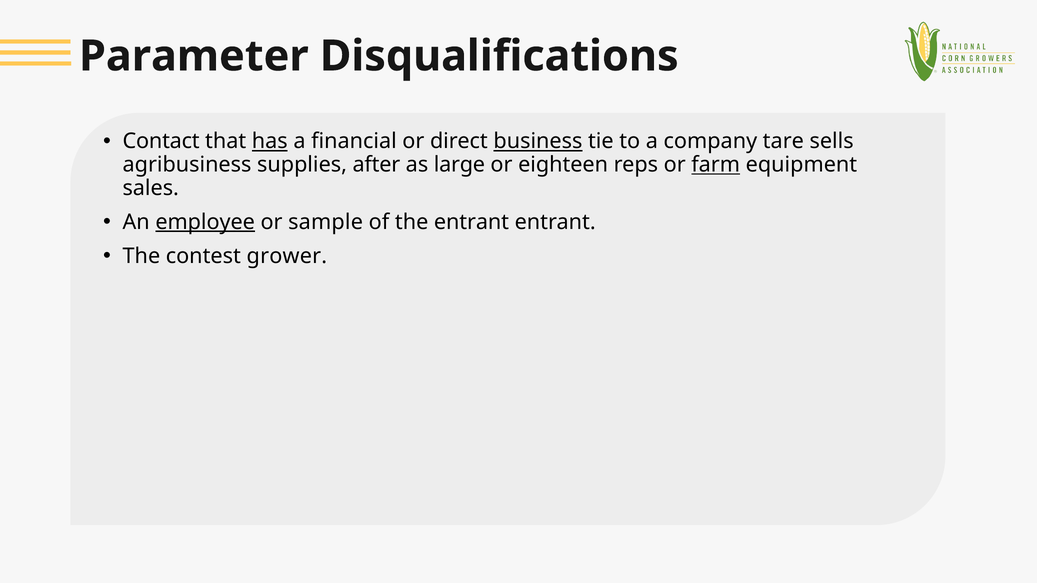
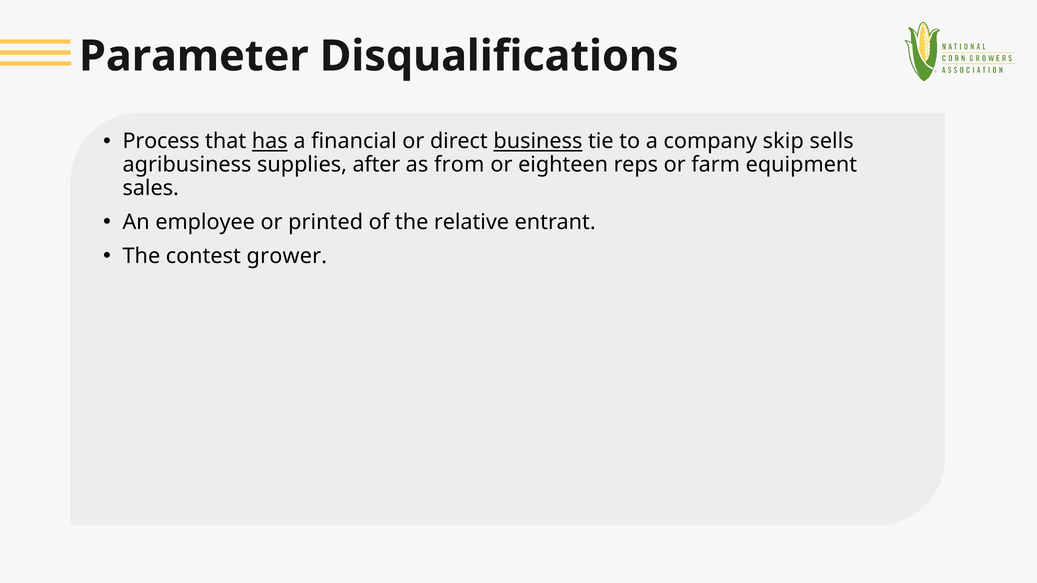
Contact: Contact -> Process (161, 141)
tare: tare -> skip (783, 141)
large: large -> from (459, 165)
farm underline: present -> none (716, 165)
employee underline: present -> none (205, 222)
sample: sample -> printed (326, 222)
the entrant: entrant -> relative (471, 222)
